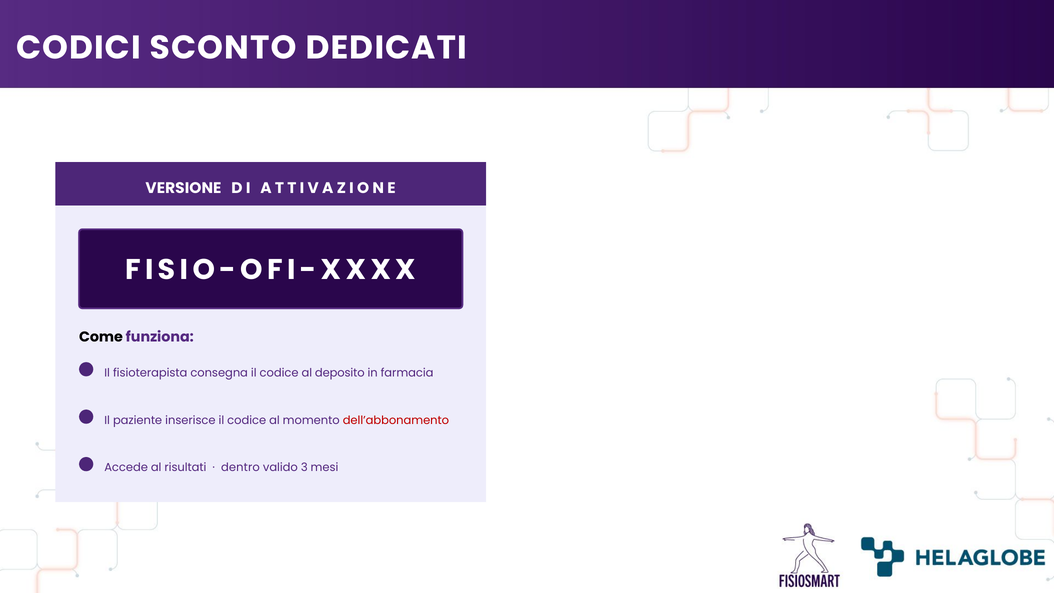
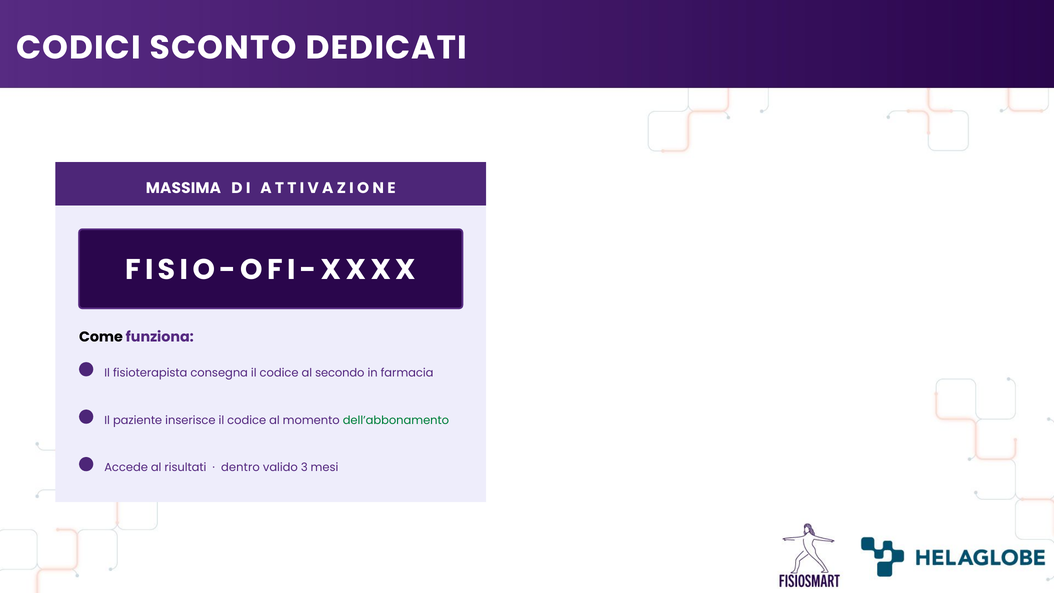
VERSIONE: VERSIONE -> MASSIMA (183, 188)
deposito: deposito -> secondo (340, 373)
dell’abbonamento colour: red -> green (396, 420)
